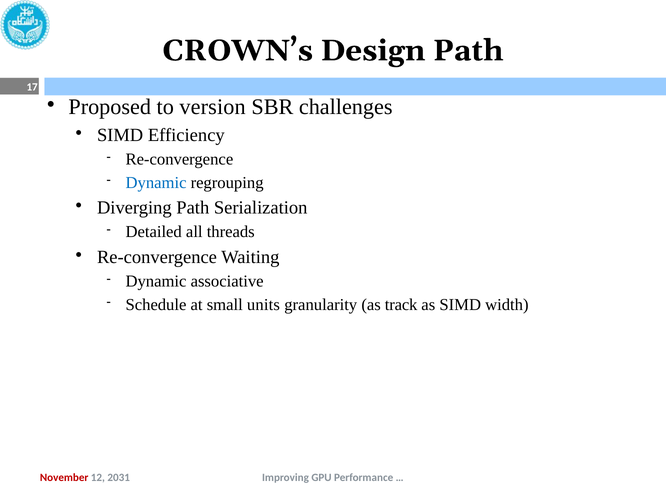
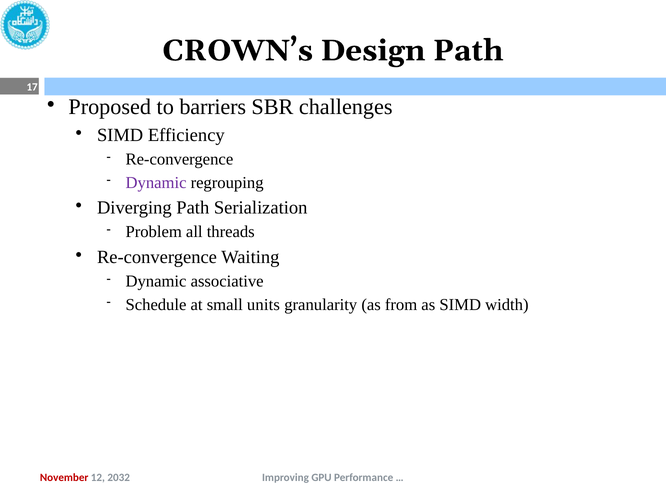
version: version -> barriers (213, 107)
Dynamic colour: blue -> purple (156, 183)
Detailed: Detailed -> Problem (154, 232)
track: track -> from (401, 304)
2031: 2031 -> 2032 (119, 477)
